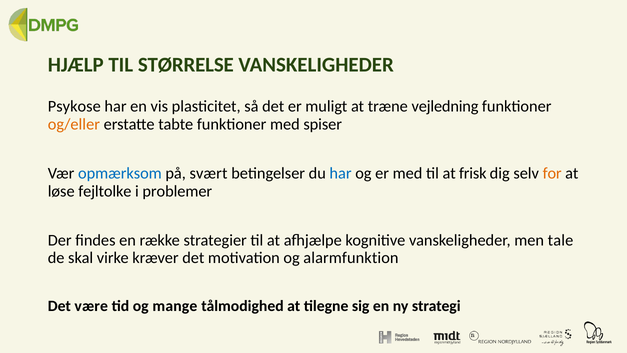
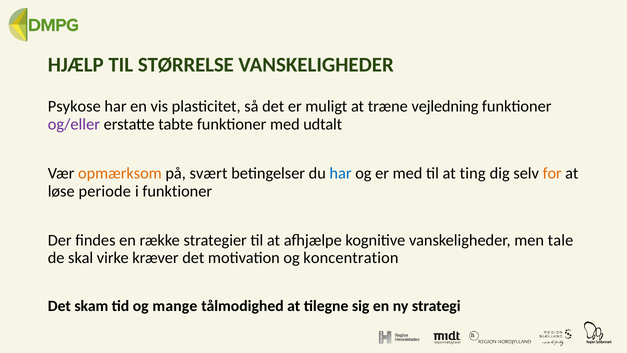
og/eller colour: orange -> purple (74, 124)
spiser: spiser -> udtalt (323, 124)
opmærksom colour: blue -> orange (120, 173)
frisk: frisk -> ting (473, 173)
fejltolke: fejltolke -> periode (105, 191)
i problemer: problemer -> funktioner (177, 191)
alarmfunktion: alarmfunktion -> koncentration (351, 258)
være: være -> skam (91, 306)
